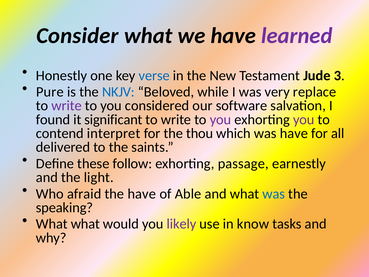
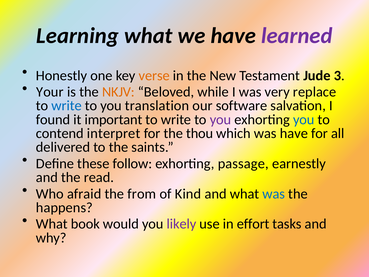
Consider: Consider -> Learning (78, 36)
verse colour: blue -> orange (154, 75)
Pure: Pure -> Your (50, 92)
NKJV colour: blue -> orange (118, 92)
write colour: purple -> blue (67, 106)
considered: considered -> translation (157, 106)
significant: significant -> important (113, 119)
you colour: purple -> blue (304, 119)
light: light -> read (99, 177)
the have: have -> from (142, 194)
Able: Able -> Kind (188, 194)
speaking: speaking -> happens (64, 207)
What what: what -> book (85, 224)
know: know -> effort (253, 224)
